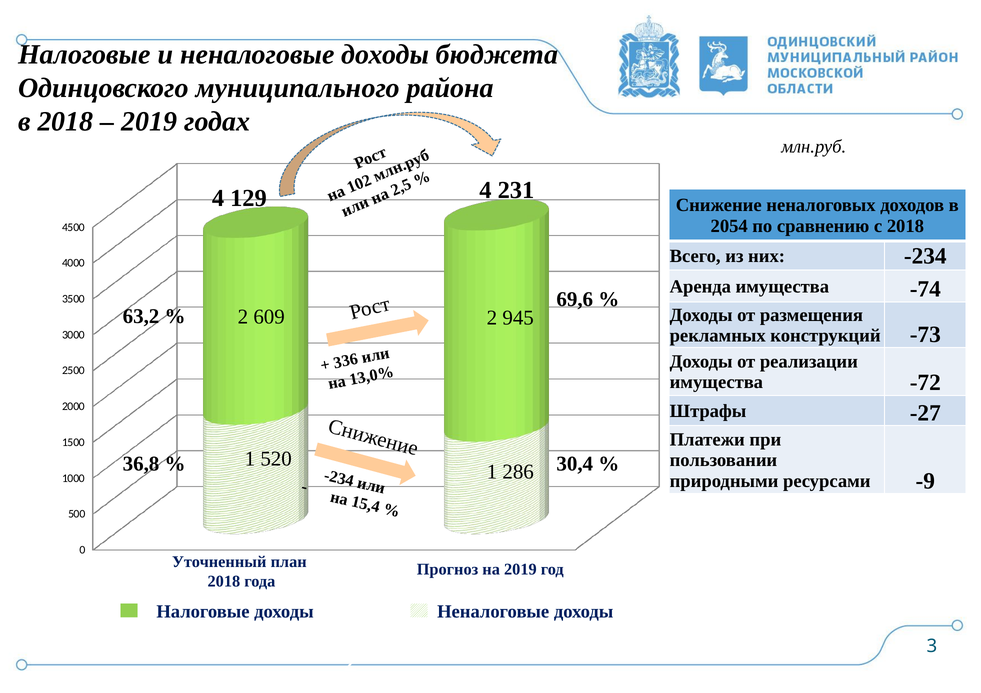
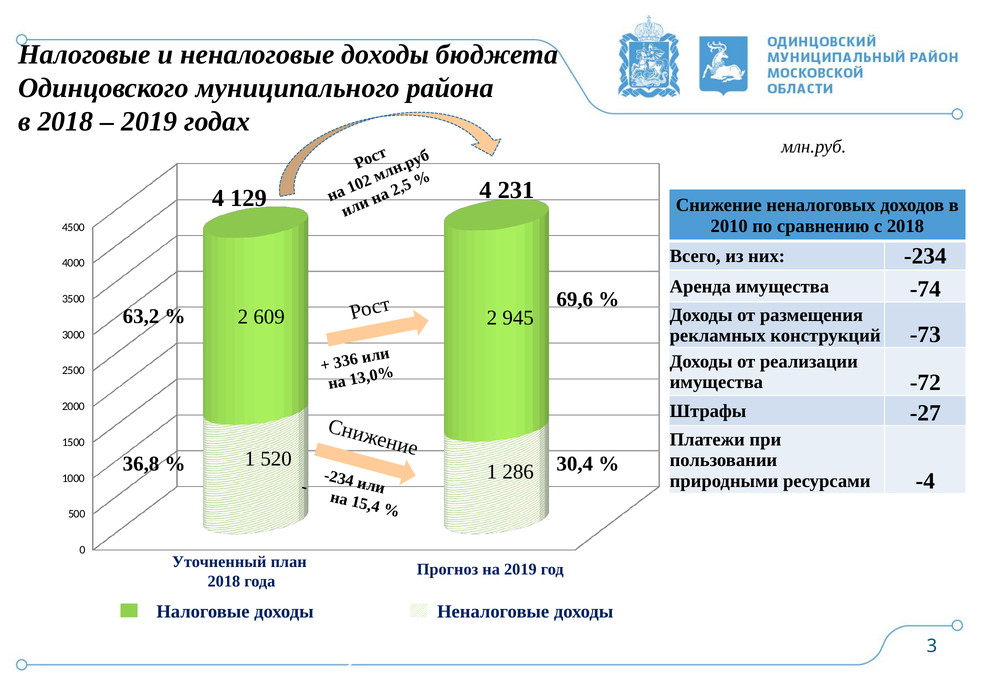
2054: 2054 -> 2010 (729, 226)
-9: -9 -> -4 (925, 481)
